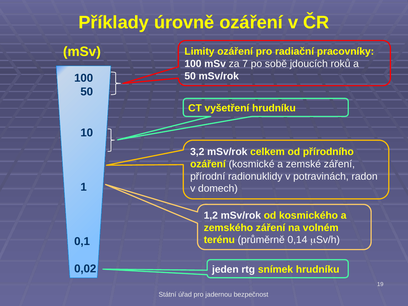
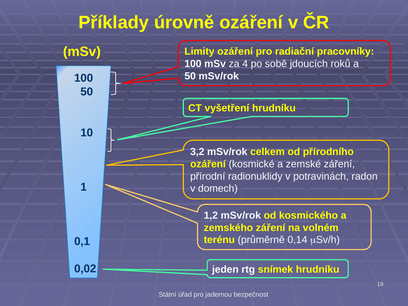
7: 7 -> 4 (245, 64)
